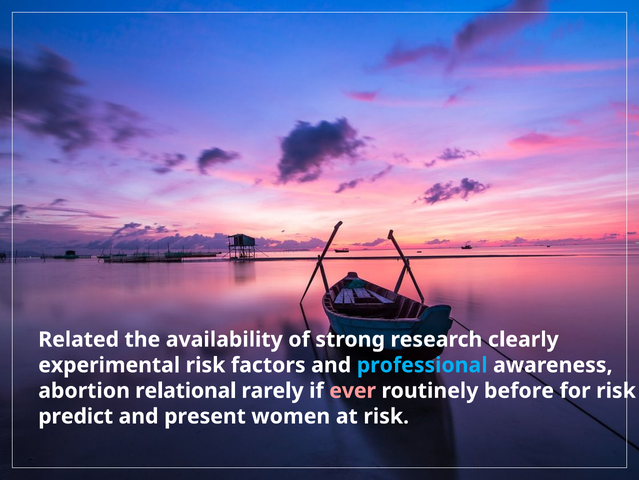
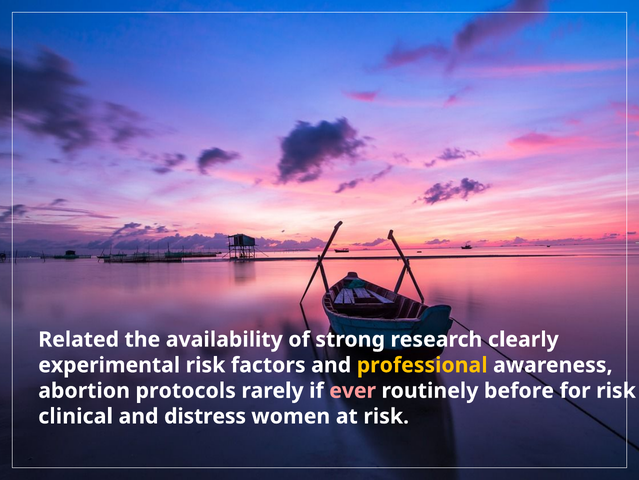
professional colour: light blue -> yellow (422, 365)
relational: relational -> protocols (186, 390)
predict: predict -> clinical (76, 416)
present: present -> distress (205, 416)
